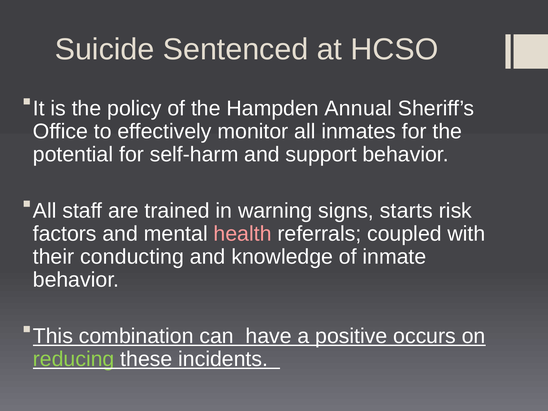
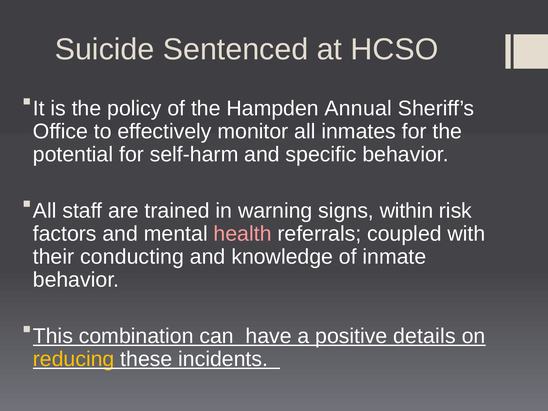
support: support -> specific (321, 154)
starts: starts -> within (406, 211)
occurs: occurs -> details (424, 336)
reducing colour: light green -> yellow (74, 359)
